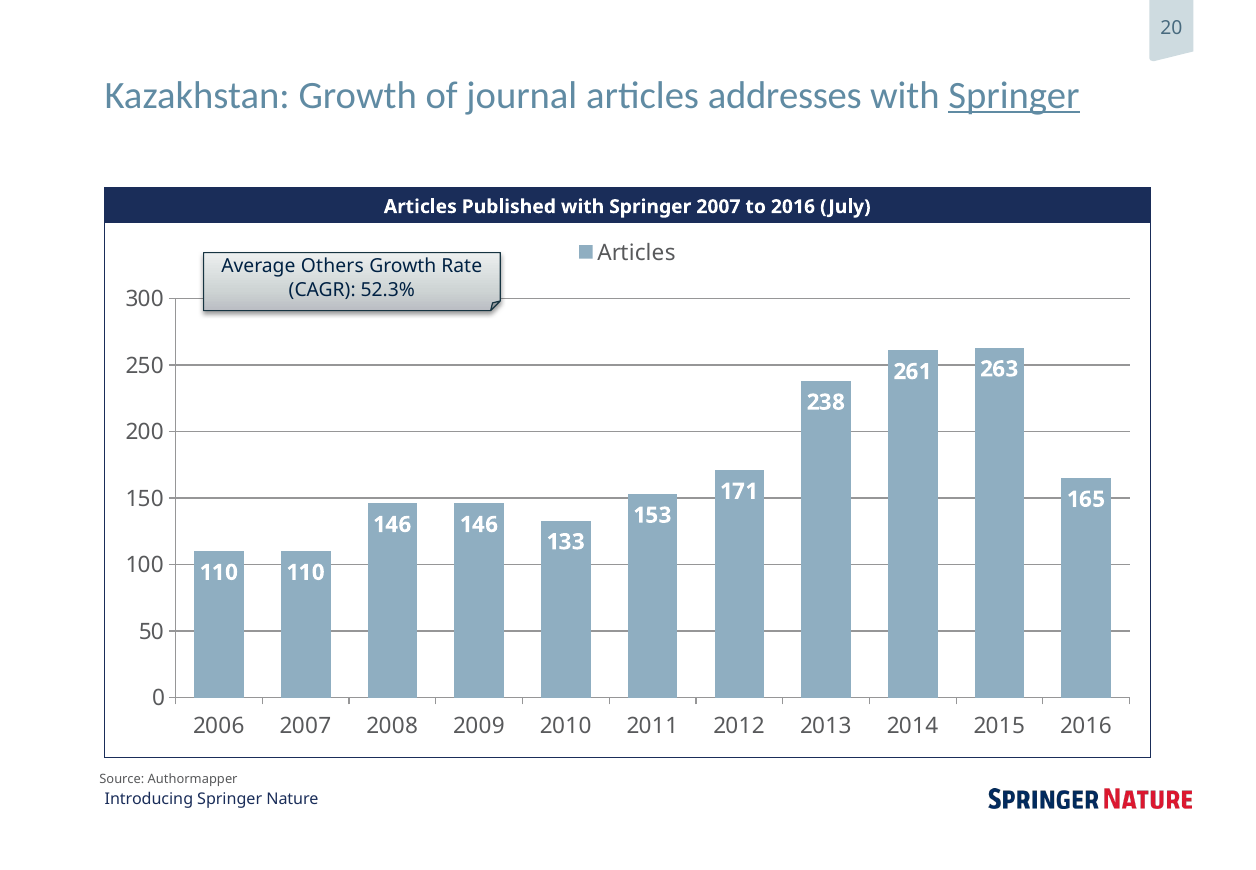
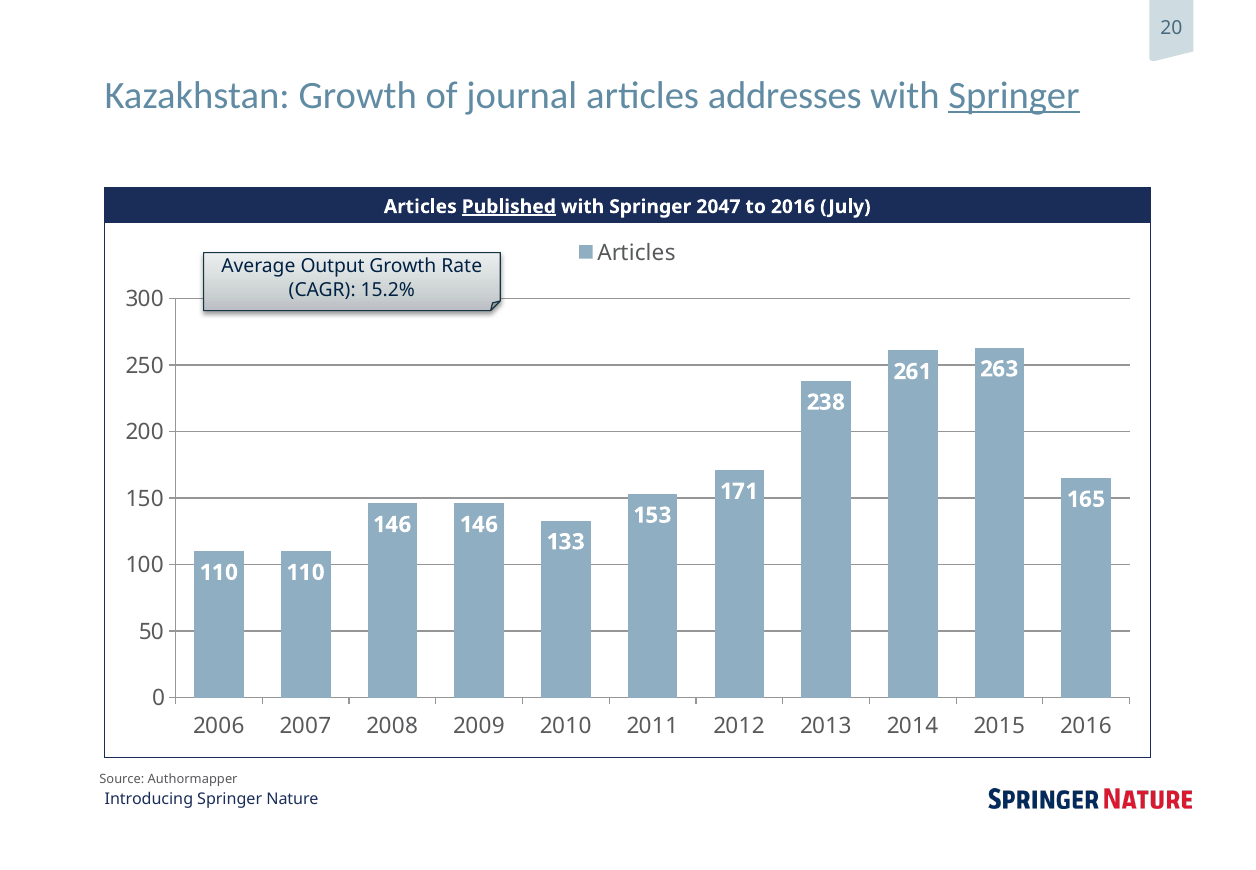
Published underline: none -> present (509, 207)
Springer 2007: 2007 -> 2047 (718, 207)
Others: Others -> Output (333, 266)
52.3%: 52.3% -> 15.2% (388, 290)
